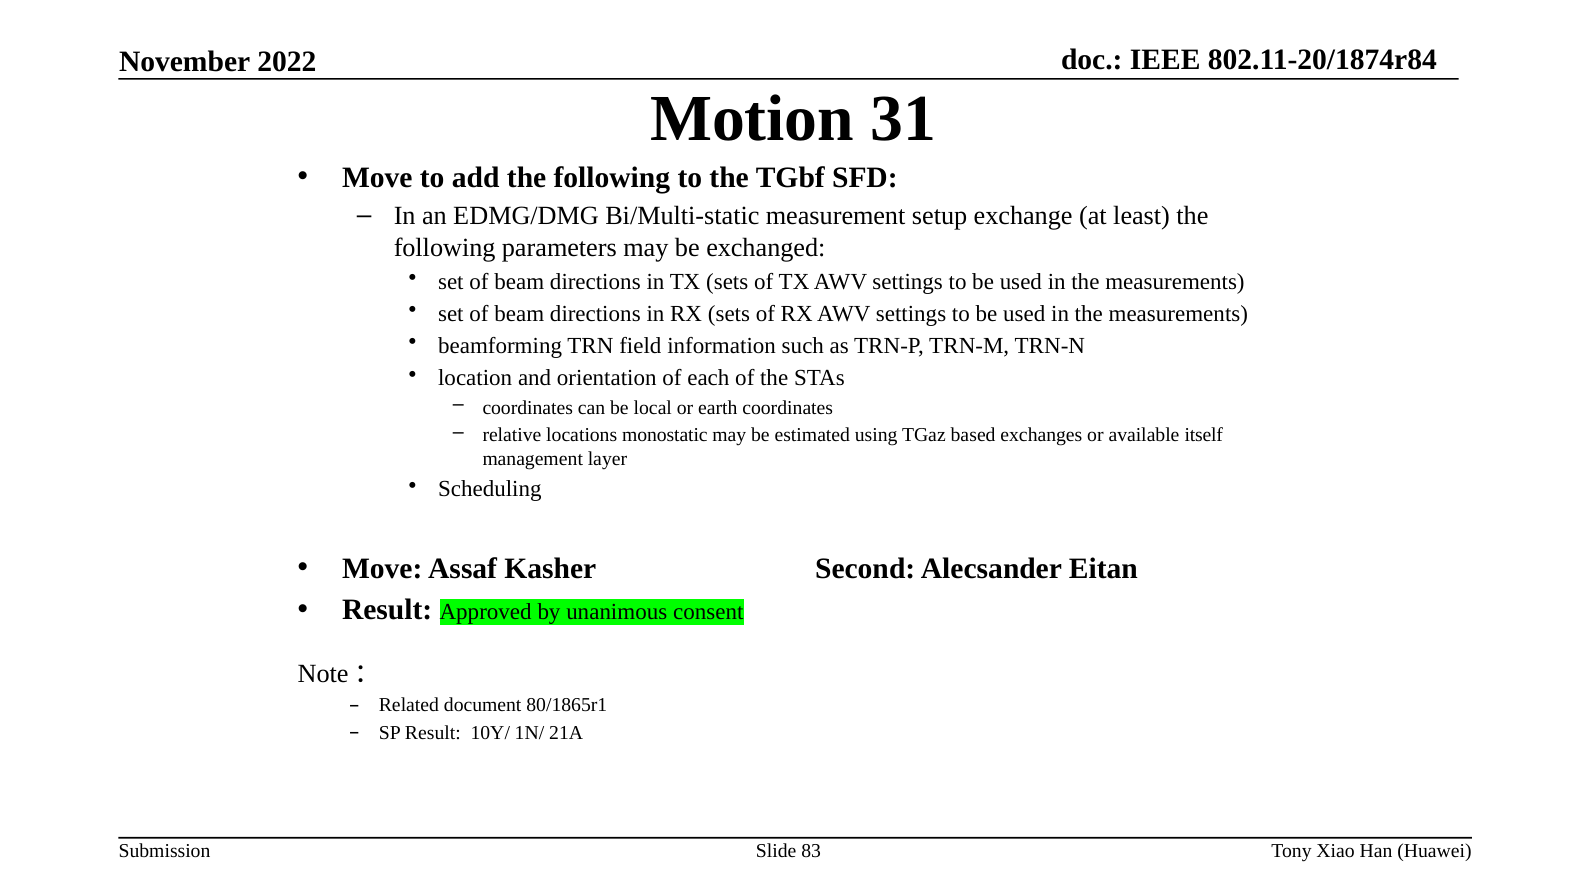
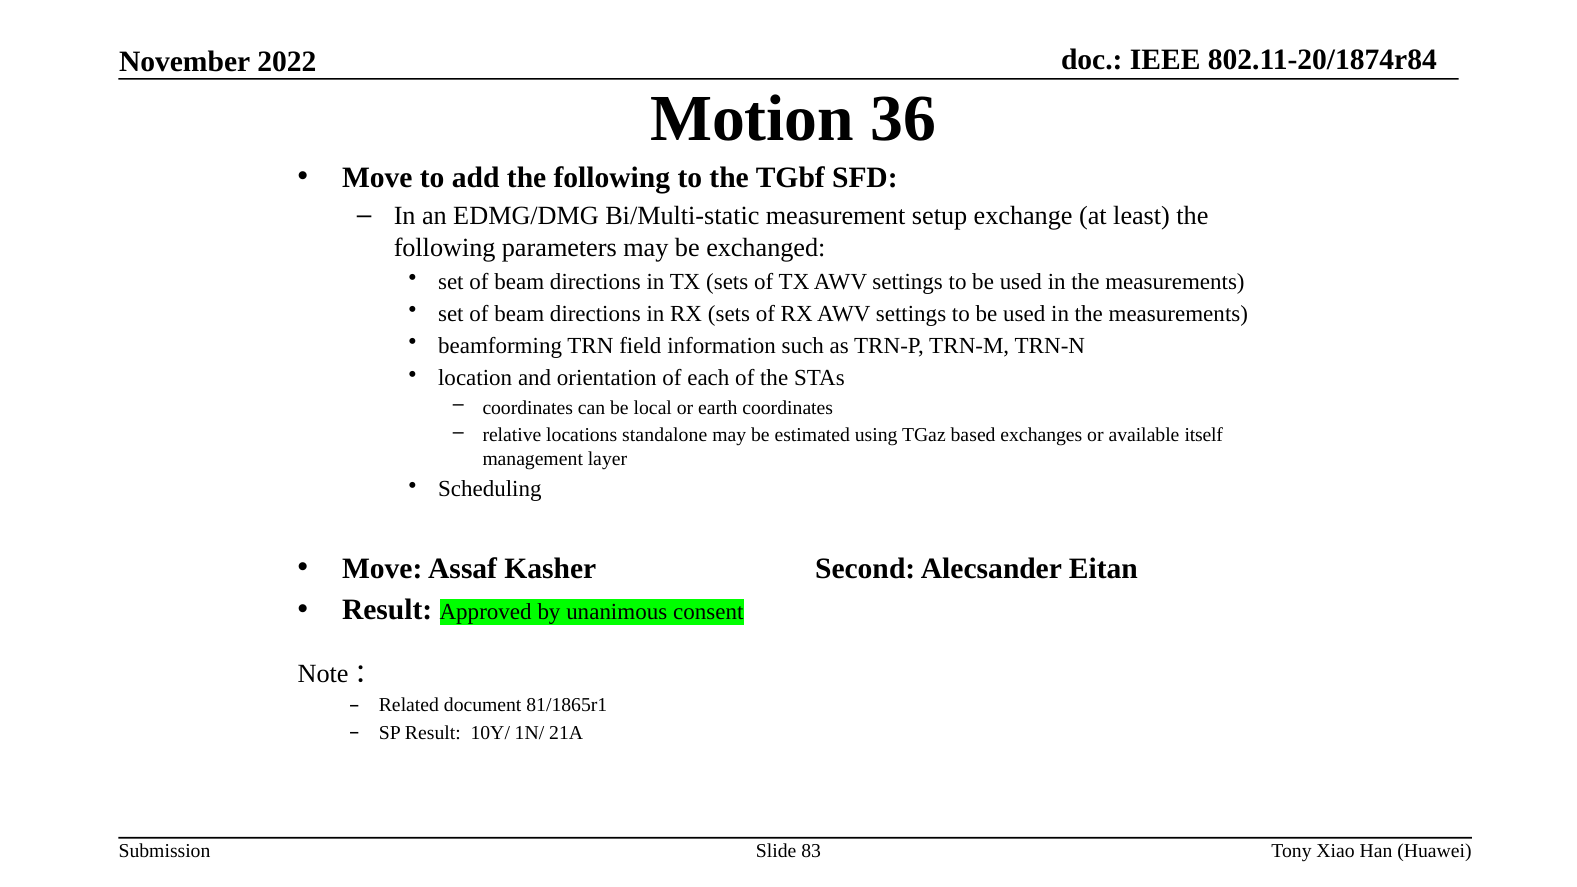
31: 31 -> 36 (903, 119)
monostatic: monostatic -> standalone (665, 435)
80/1865r1: 80/1865r1 -> 81/1865r1 (567, 705)
